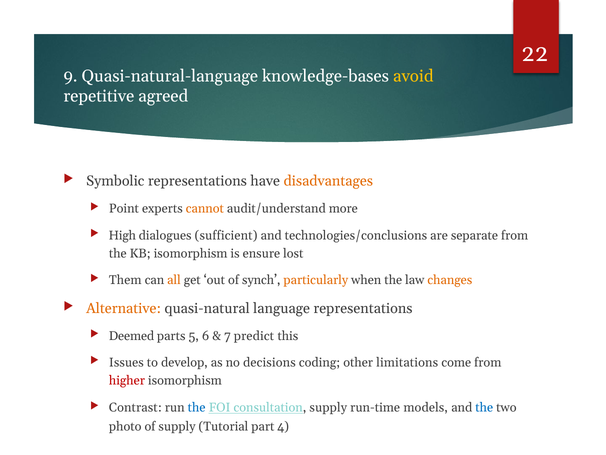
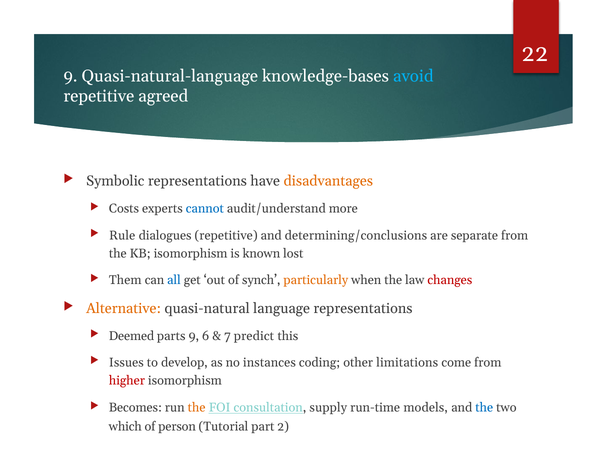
avoid colour: yellow -> light blue (413, 76)
Point: Point -> Costs (124, 209)
cannot colour: orange -> blue (205, 209)
High: High -> Rule (122, 235)
dialogues sufficient: sufficient -> repetitive (226, 235)
technologies/conclusions: technologies/conclusions -> determining/conclusions (356, 235)
ensure: ensure -> known (261, 253)
all colour: orange -> blue (174, 280)
changes colour: orange -> red (450, 280)
parts 5: 5 -> 9 (194, 336)
decisions: decisions -> instances (269, 362)
Contrast: Contrast -> Becomes (135, 407)
the colour: blue -> orange (197, 407)
photo: photo -> which (125, 426)
of supply: supply -> person (177, 426)
4: 4 -> 2 (283, 426)
